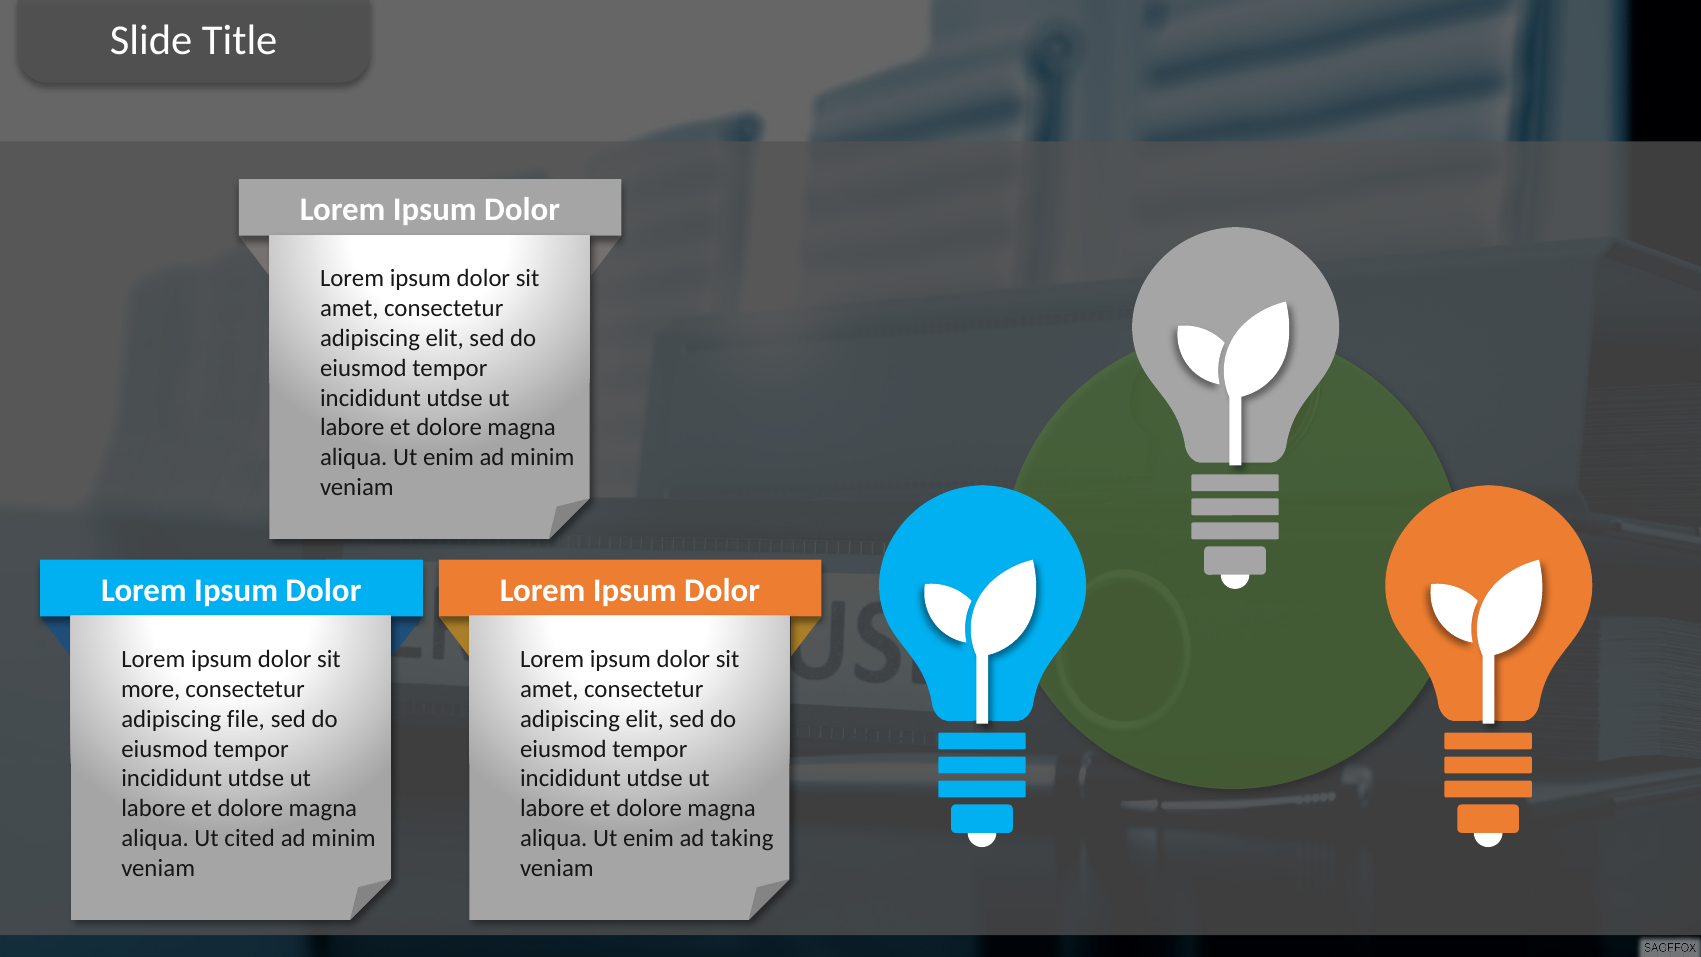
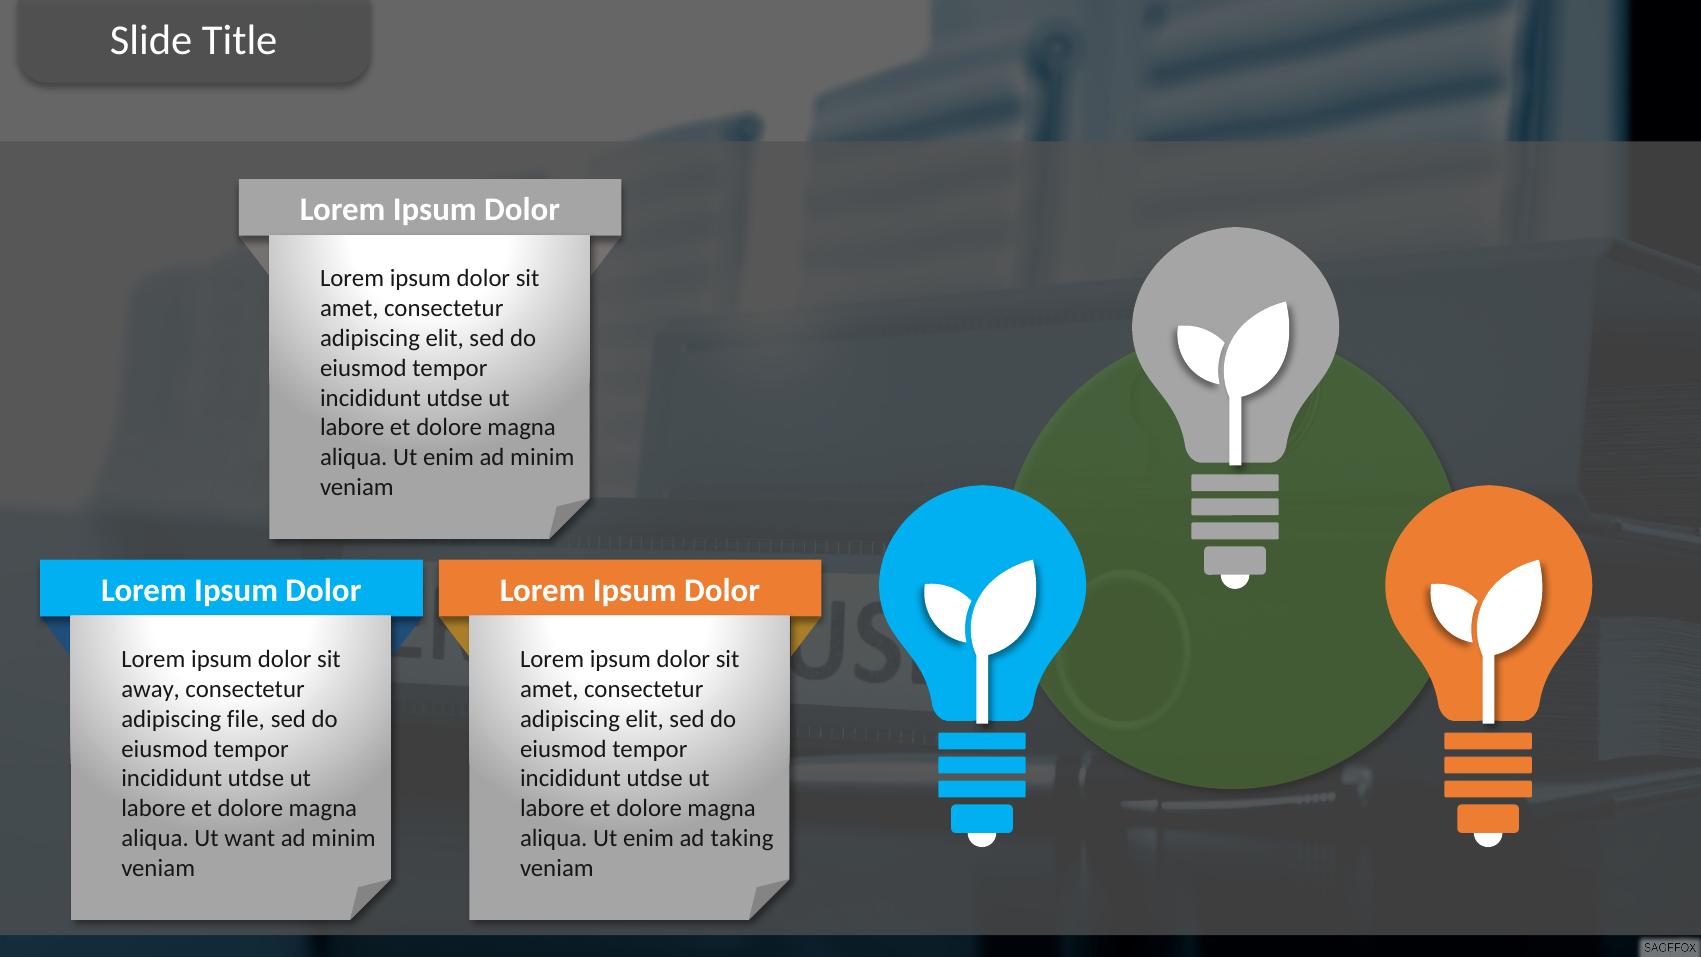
more: more -> away (151, 689)
cited: cited -> want (250, 838)
